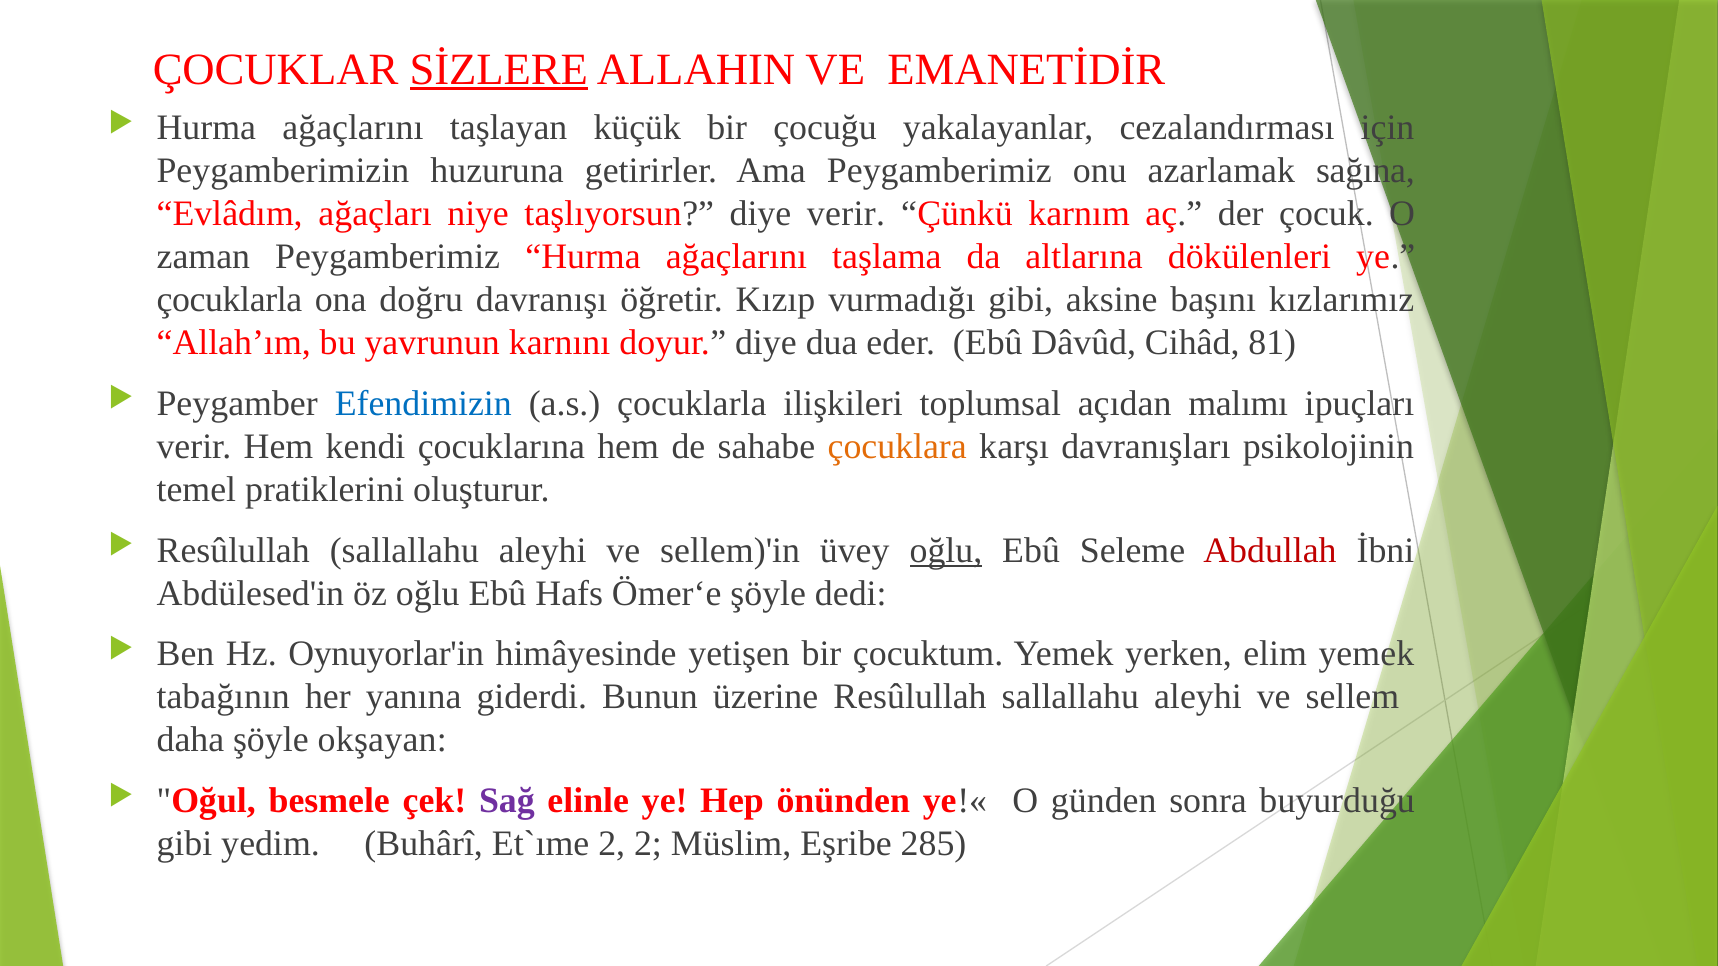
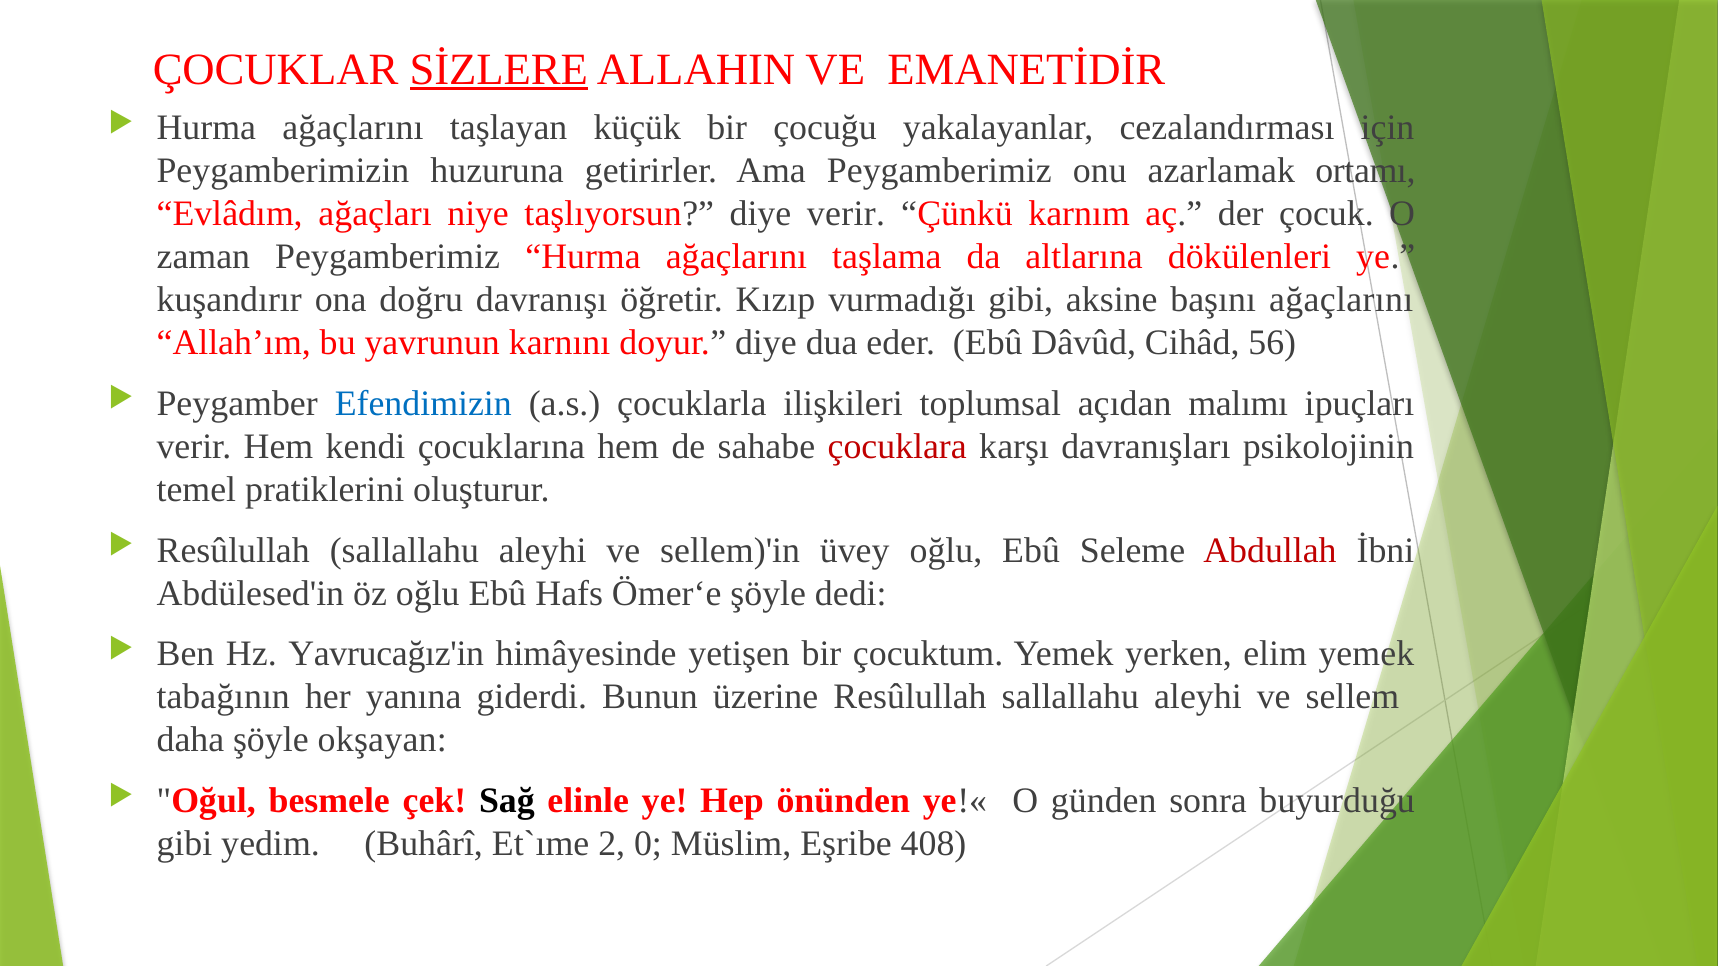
sağına: sağına -> ortamı (1365, 171)
çocuklarla: çocuklarla -> kuşandırır (229, 300)
başını kızlarımız: kızlarımız -> ağaçlarını (1341, 300)
81: 81 -> 56 (1272, 343)
çocuklara colour: orange -> red (897, 447)
oğlu underline: present -> none (946, 550)
Oynuyorlar'in: Oynuyorlar'in -> Yavrucağız'in (386, 654)
Sağ colour: purple -> black (507, 801)
2 2: 2 -> 0 (648, 844)
285: 285 -> 408 (934, 844)
